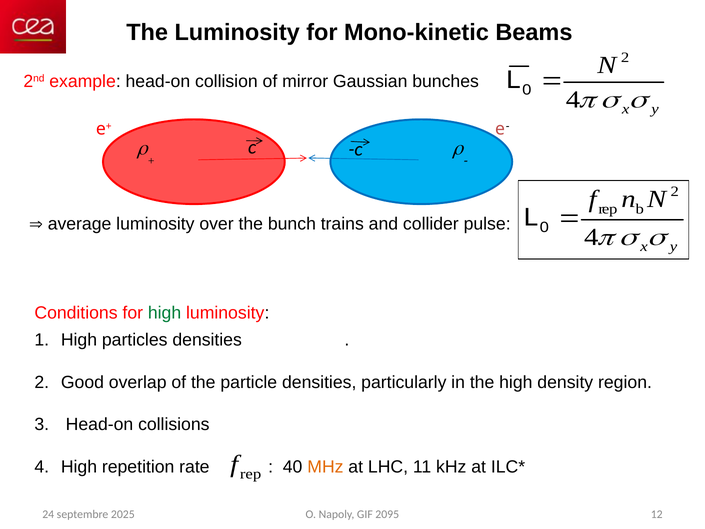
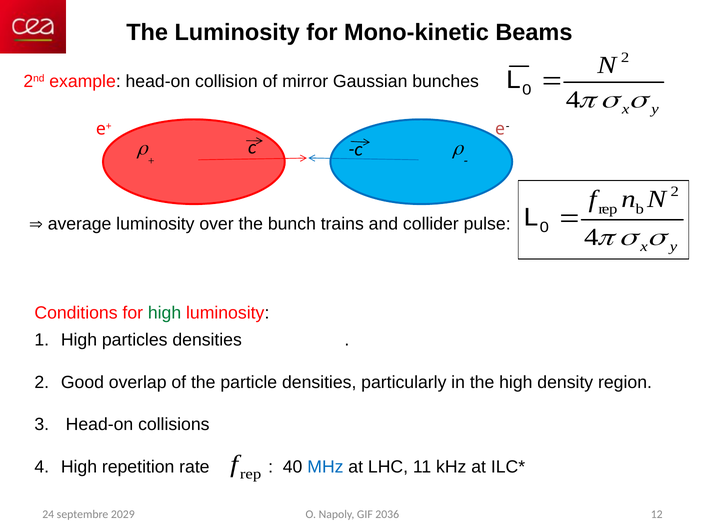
MHz colour: orange -> blue (325, 467)
2025: 2025 -> 2029 (123, 514)
2095: 2095 -> 2036 (387, 514)
